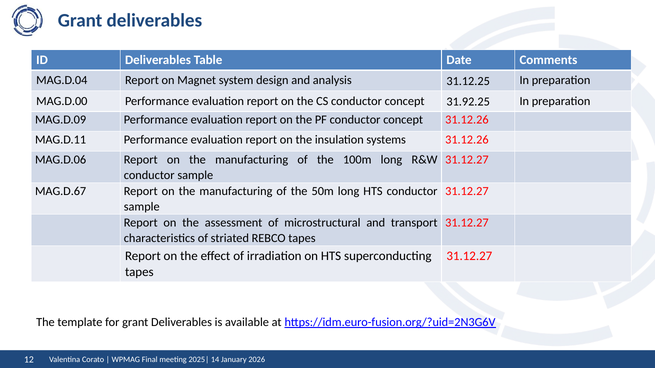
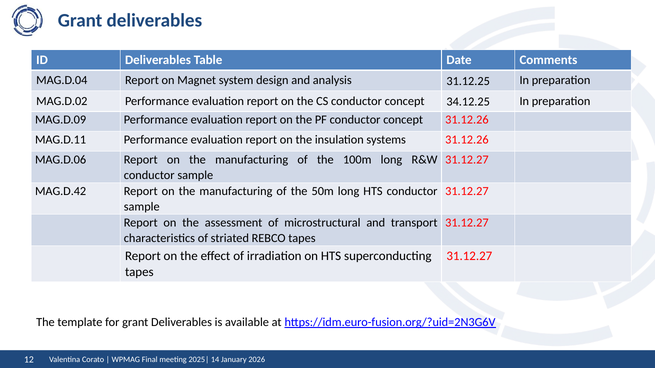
MAG.D.00: MAG.D.00 -> MAG.D.02 (62, 101)
31.92.25: 31.92.25 -> 34.12.25 (468, 102)
MAG.D.67: MAG.D.67 -> MAG.D.42 (61, 191)
